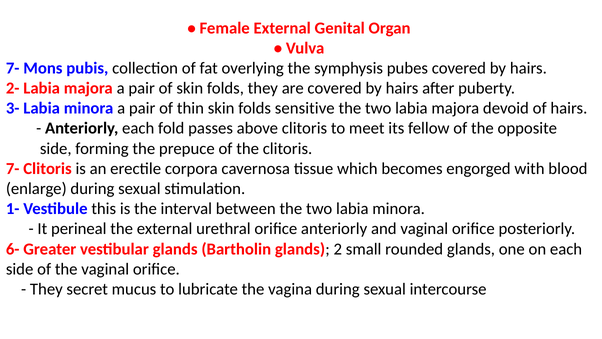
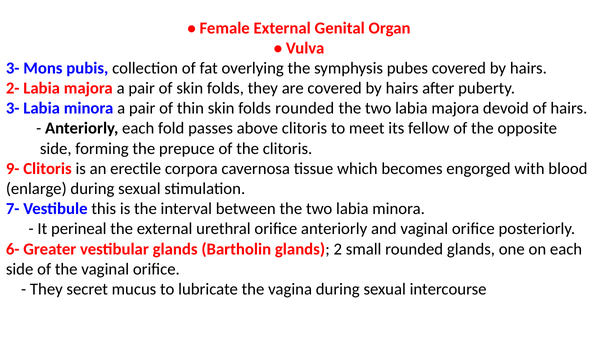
7-: 7- -> 3- (13, 68)
folds sensitive: sensitive -> rounded (305, 108)
7-: 7- -> 9- (13, 168)
1-: 1- -> 7- (13, 209)
